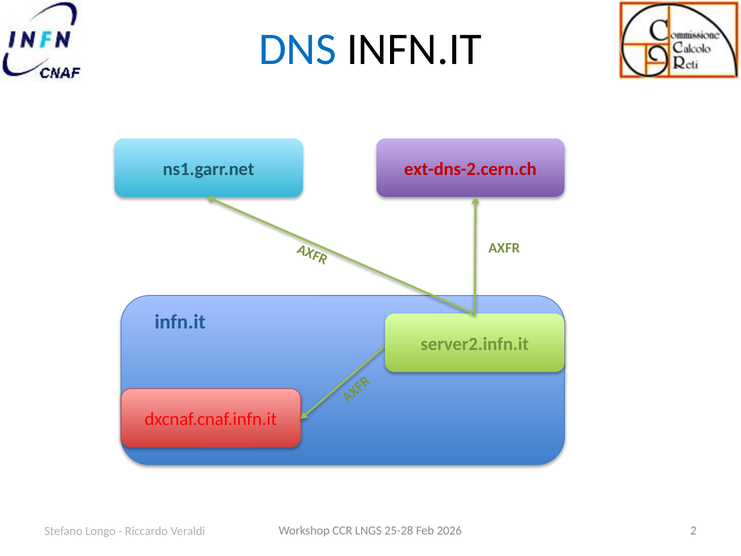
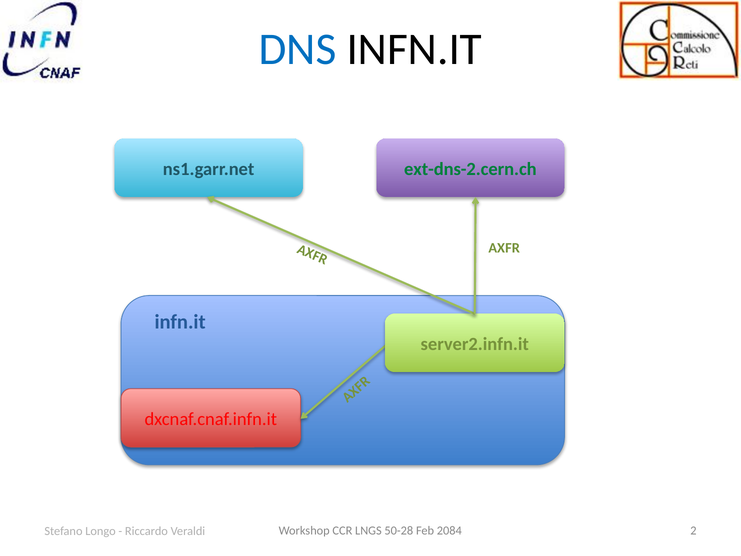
ext-dns-2.cern.ch colour: red -> green (470, 169)
25-28: 25-28 -> 50-28 (399, 531)
2026: 2026 -> 2084 (449, 531)
